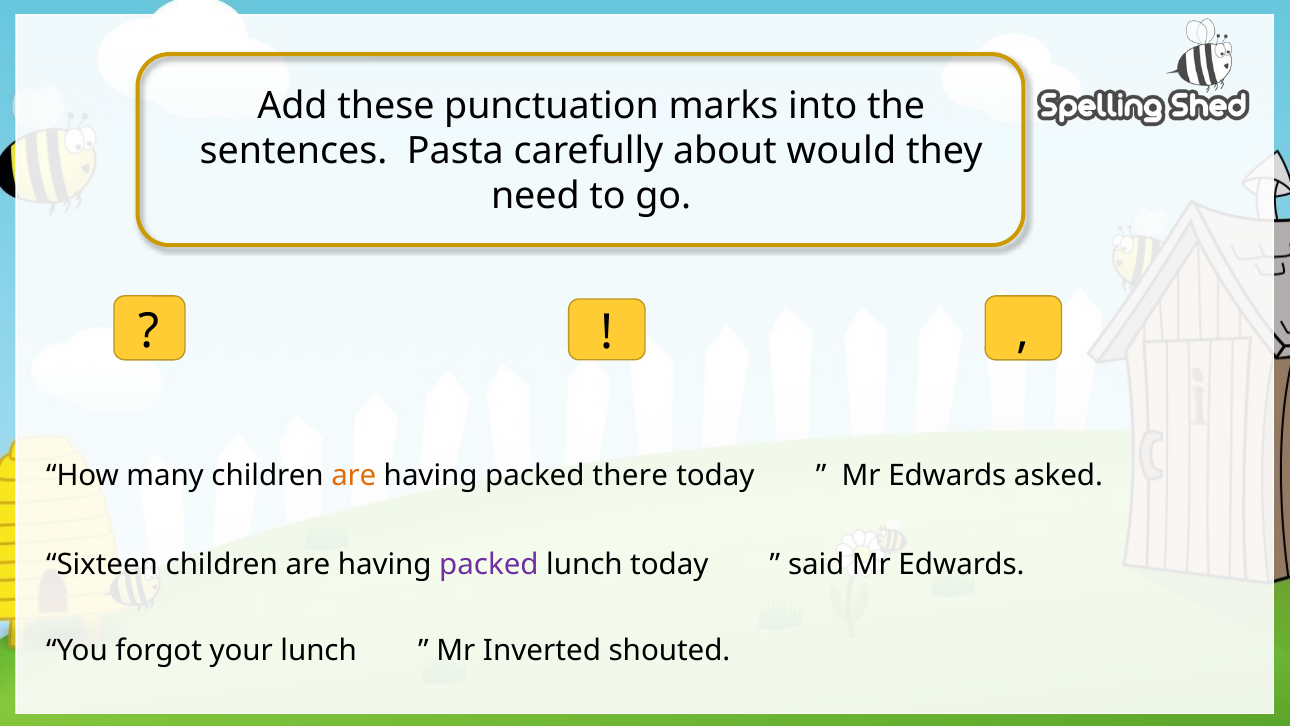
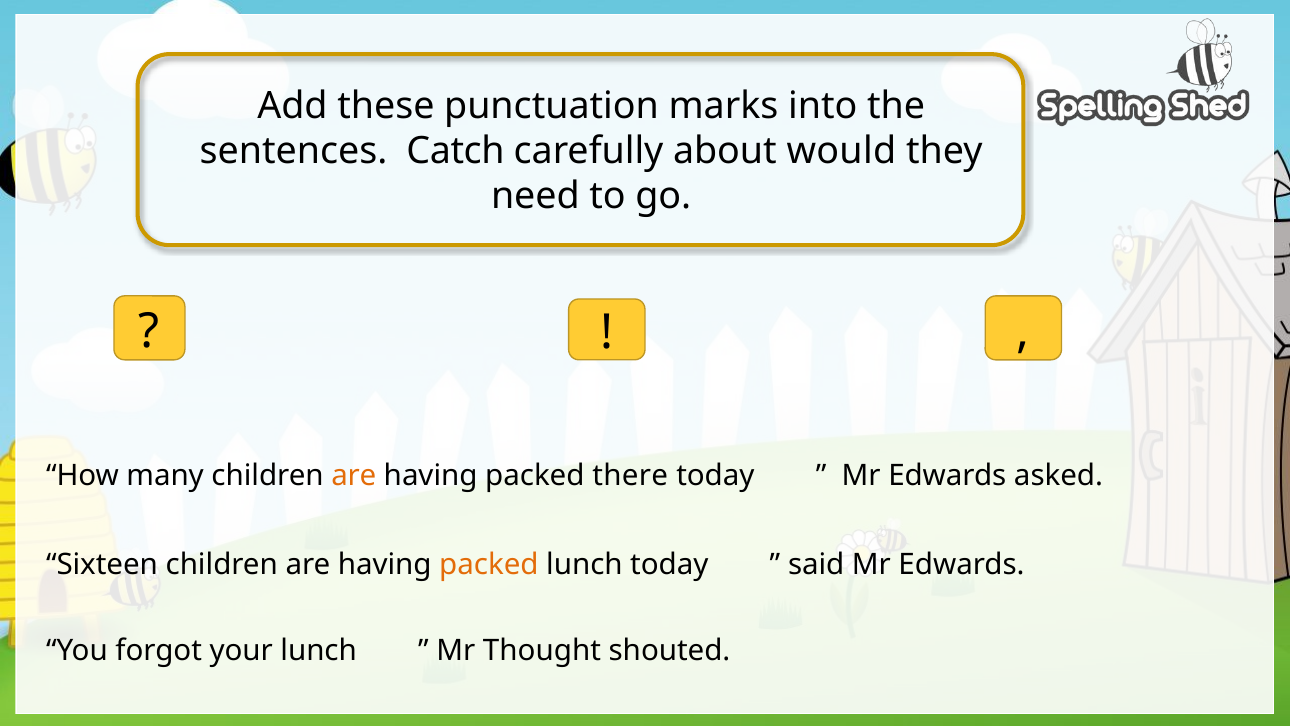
Pasta: Pasta -> Catch (456, 151)
packed colour: purple -> orange (489, 564)
Inverted: Inverted -> Thought (542, 650)
